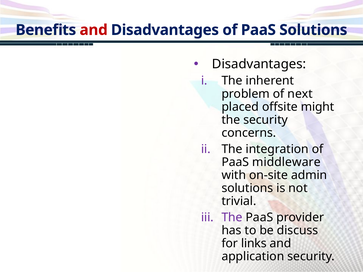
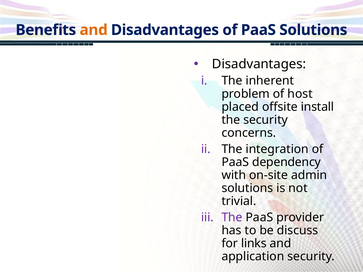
and colour: red -> orange (94, 30)
next: next -> host (300, 94)
might: might -> install (318, 107)
middleware: middleware -> dependency (287, 162)
